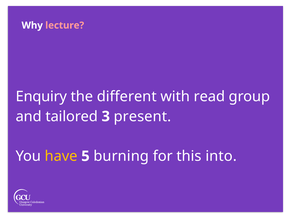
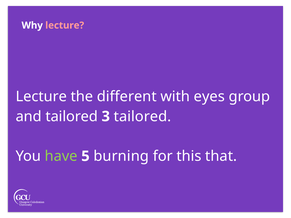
Enquiry: Enquiry -> Lecture (41, 97)
read: read -> eyes (209, 97)
3 present: present -> tailored (142, 117)
have colour: yellow -> light green (61, 156)
into: into -> that (221, 156)
